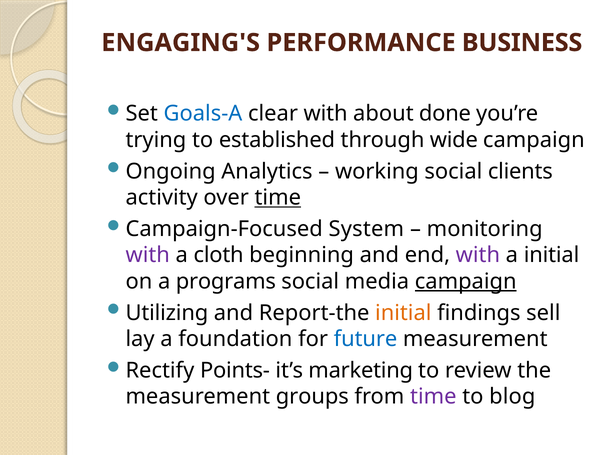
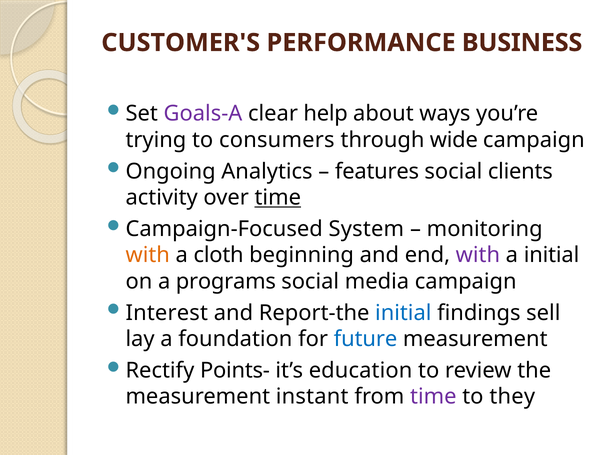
ENGAGING'S: ENGAGING'S -> CUSTOMER'S (181, 43)
Goals-A colour: blue -> purple (203, 114)
clear with: with -> help (326, 114)
done: done -> ways (445, 114)
established: established -> consumers (277, 140)
working: working -> features (377, 171)
with colour: purple -> orange (148, 255)
campaign underline: present -> none (466, 282)
Utilizing: Utilizing -> Interest (167, 313)
initial colour: orange -> blue (403, 313)
marketing: marketing -> education (361, 371)
groups: groups -> instant (312, 397)
blog: blog -> they (512, 397)
